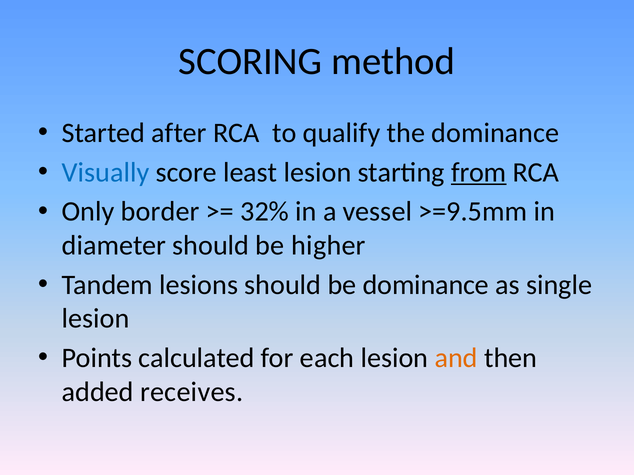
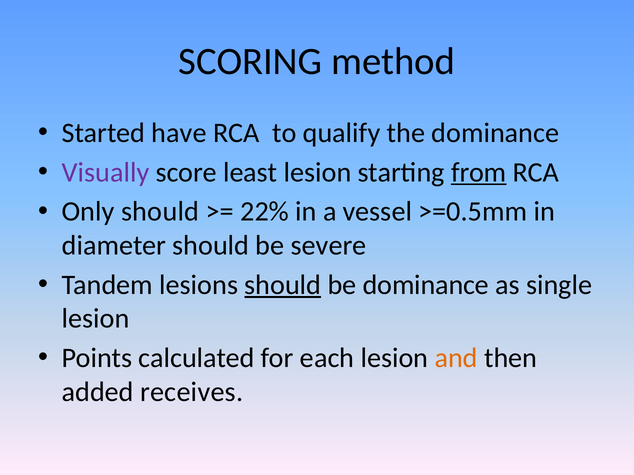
after: after -> have (179, 133)
Visually colour: blue -> purple (106, 172)
Only border: border -> should (160, 212)
32%: 32% -> 22% (265, 212)
>=9.5mm: >=9.5mm -> >=0.5mm (473, 212)
higher: higher -> severe (329, 246)
should underline: none -> present (283, 285)
